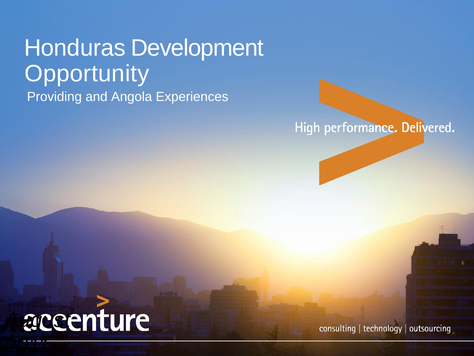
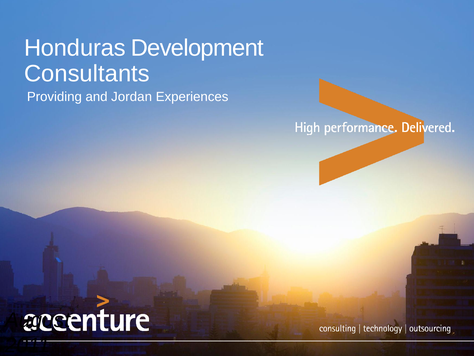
Opportunity: Opportunity -> Consultants (87, 74)
Angola: Angola -> Jordan (132, 97)
